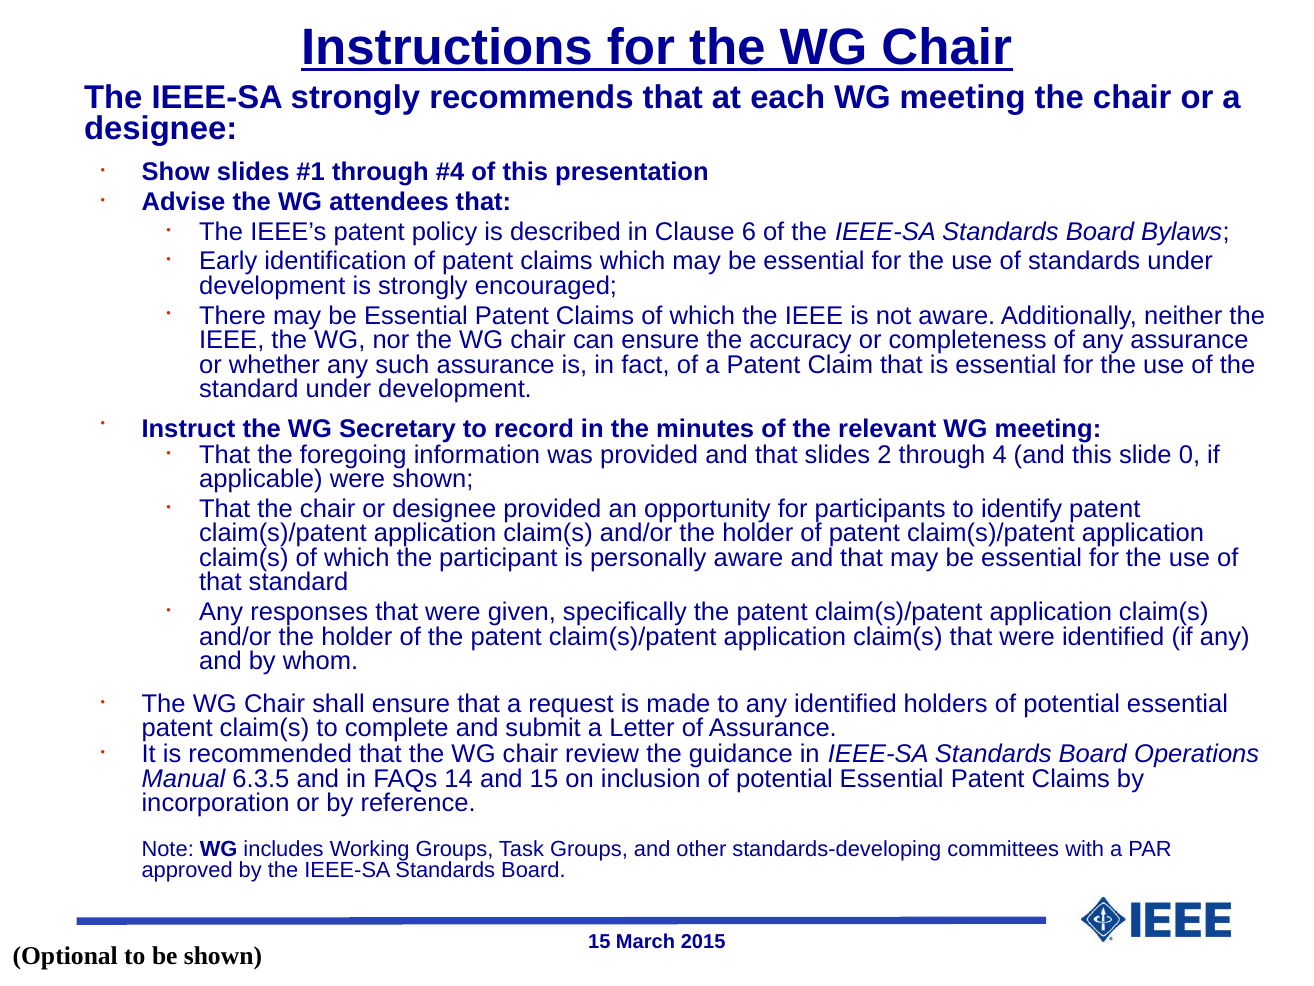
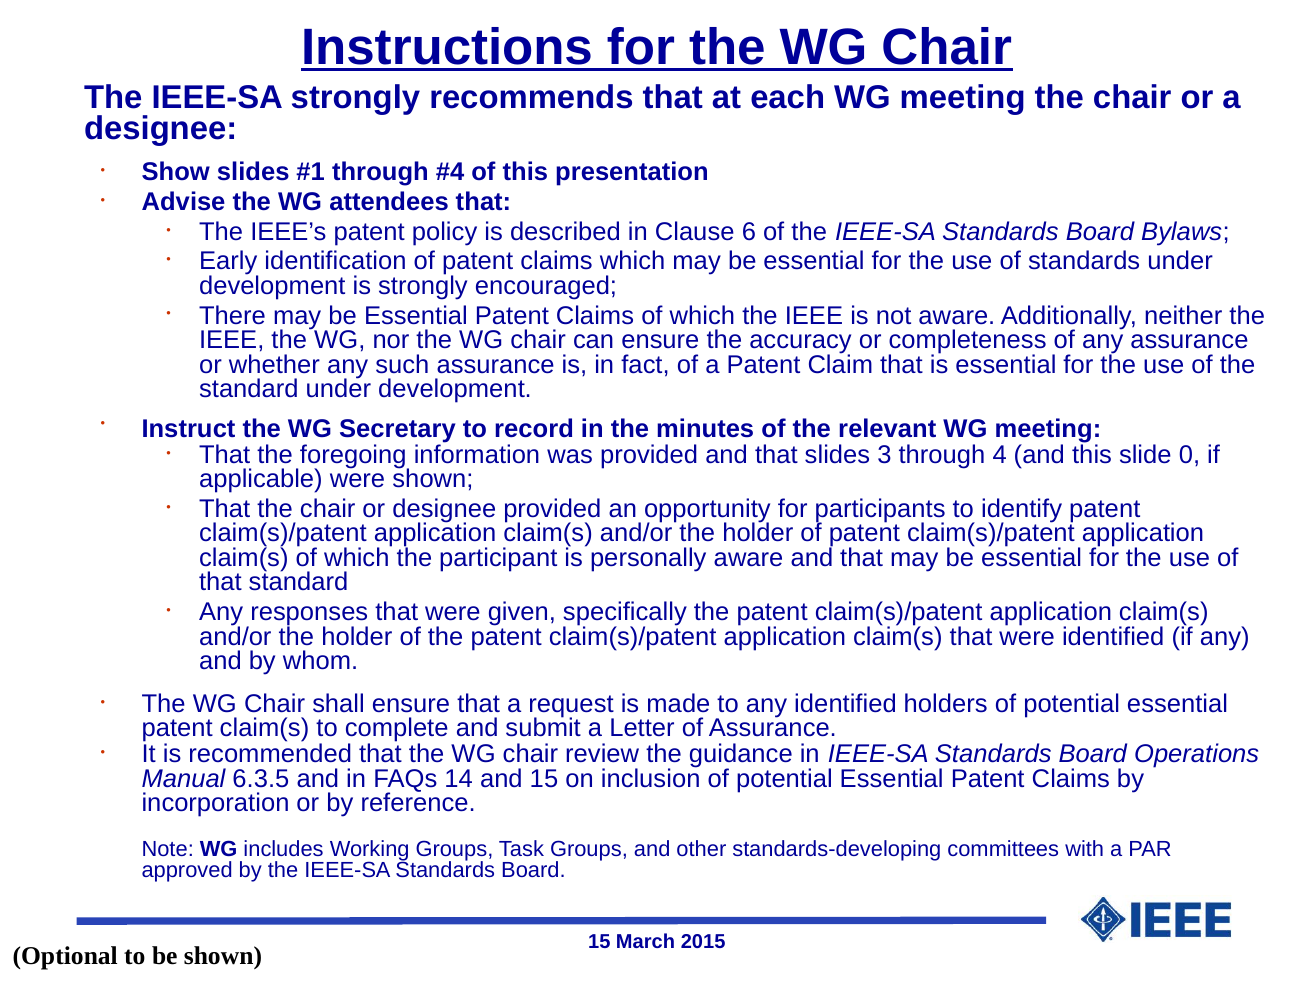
2: 2 -> 3 (884, 454)
